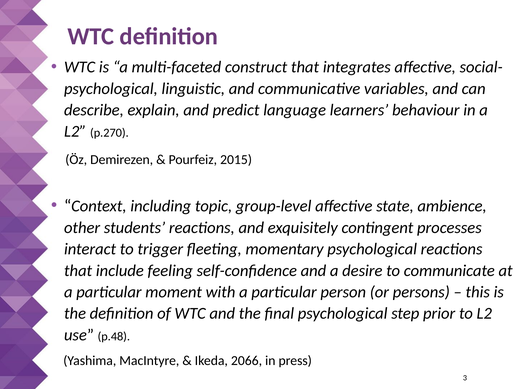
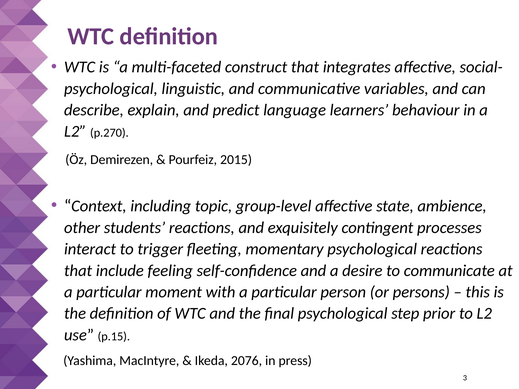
p.48: p.48 -> p.15 (114, 337)
2066: 2066 -> 2076 (247, 361)
